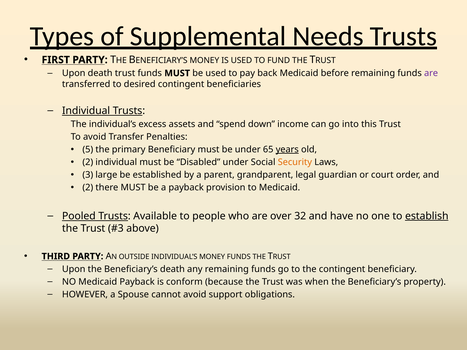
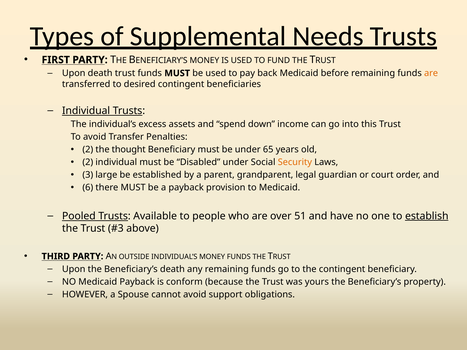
are colour: purple -> orange (431, 73)
5: 5 -> 2 (88, 150)
primary: primary -> thought (129, 150)
years underline: present -> none (287, 150)
2: 2 -> 6 (88, 188)
32: 32 -> 51 (300, 216)
when: when -> yours (317, 282)
